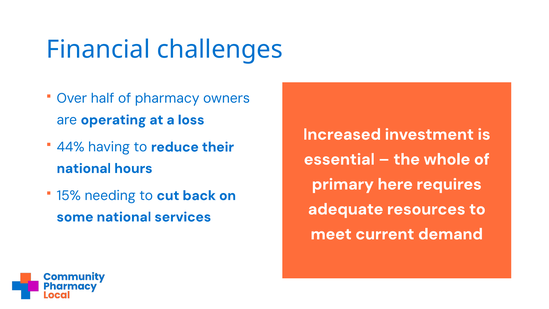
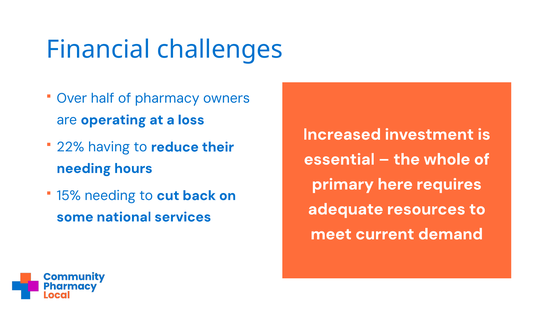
44%: 44% -> 22% (70, 147)
national: national -> needing (84, 168)
